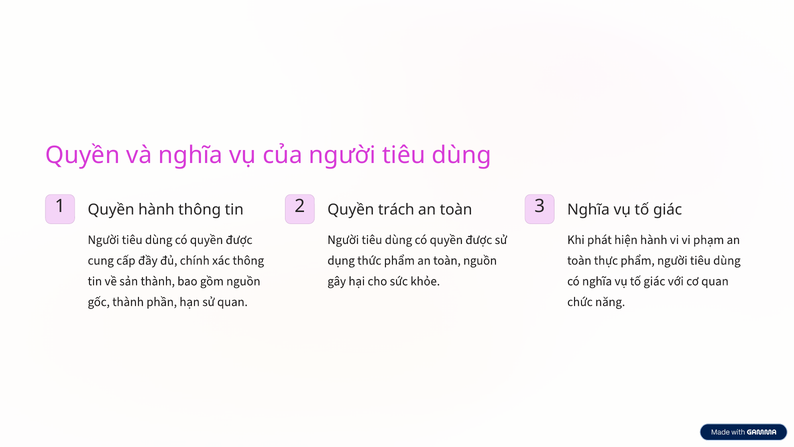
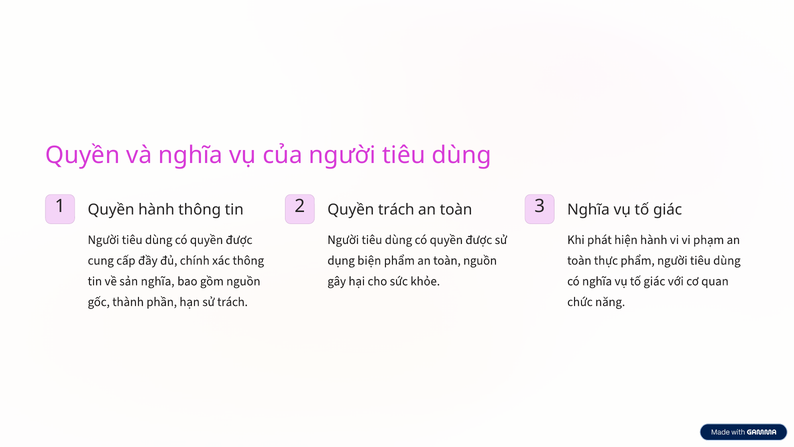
thức: thức -> biện (369, 260)
sản thành: thành -> nghĩa (158, 281)
sử quan: quan -> trách (232, 302)
